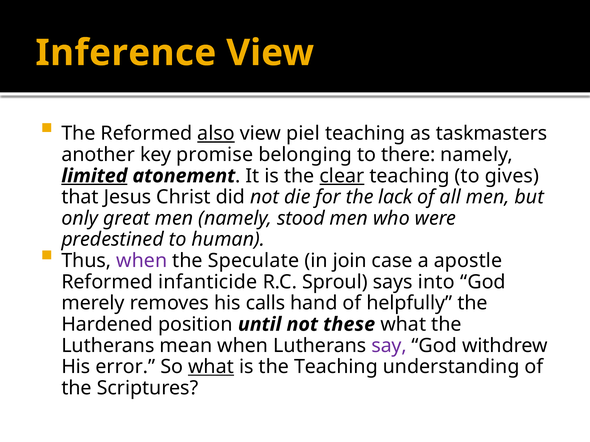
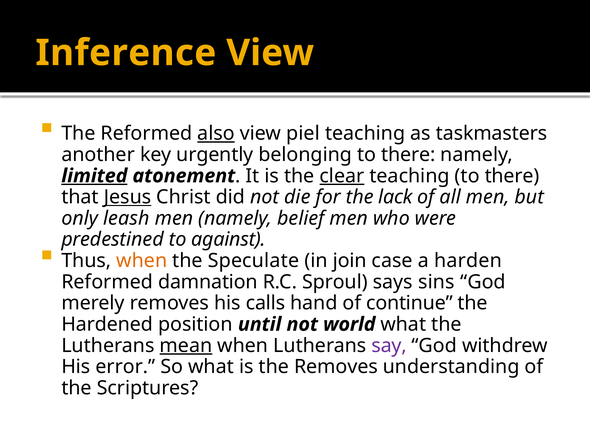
promise: promise -> urgently (215, 155)
teaching to gives: gives -> there (512, 176)
Jesus underline: none -> present (128, 197)
great: great -> leash (126, 219)
stood: stood -> belief (301, 219)
human: human -> against (228, 240)
when colour: purple -> orange (142, 261)
apostle: apostle -> harden (468, 261)
infanticide: infanticide -> damnation (208, 282)
into: into -> sins (436, 282)
helpfully: helpfully -> continue (409, 303)
these: these -> world (349, 325)
mean underline: none -> present (186, 346)
what underline: present -> none (211, 367)
the Teaching: Teaching -> Removes (336, 367)
